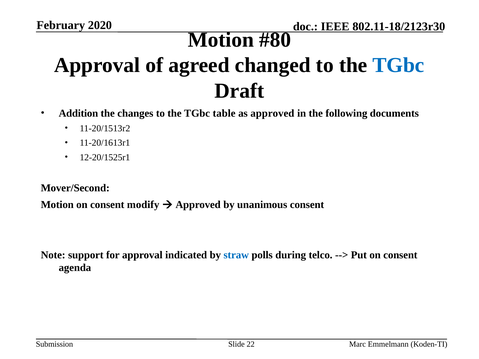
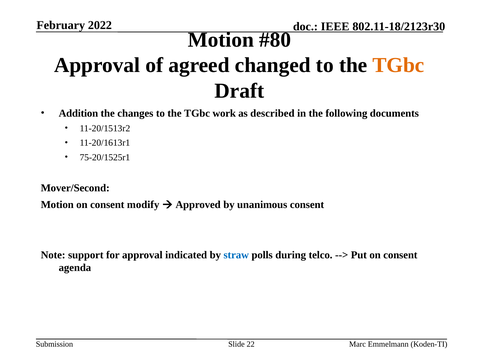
2020: 2020 -> 2022 (100, 25)
TGbc colour: blue -> orange (398, 65)
table: table -> work (224, 113)
as approved: approved -> described (272, 113)
12-20/1525r1: 12-20/1525r1 -> 75-20/1525r1 (105, 158)
